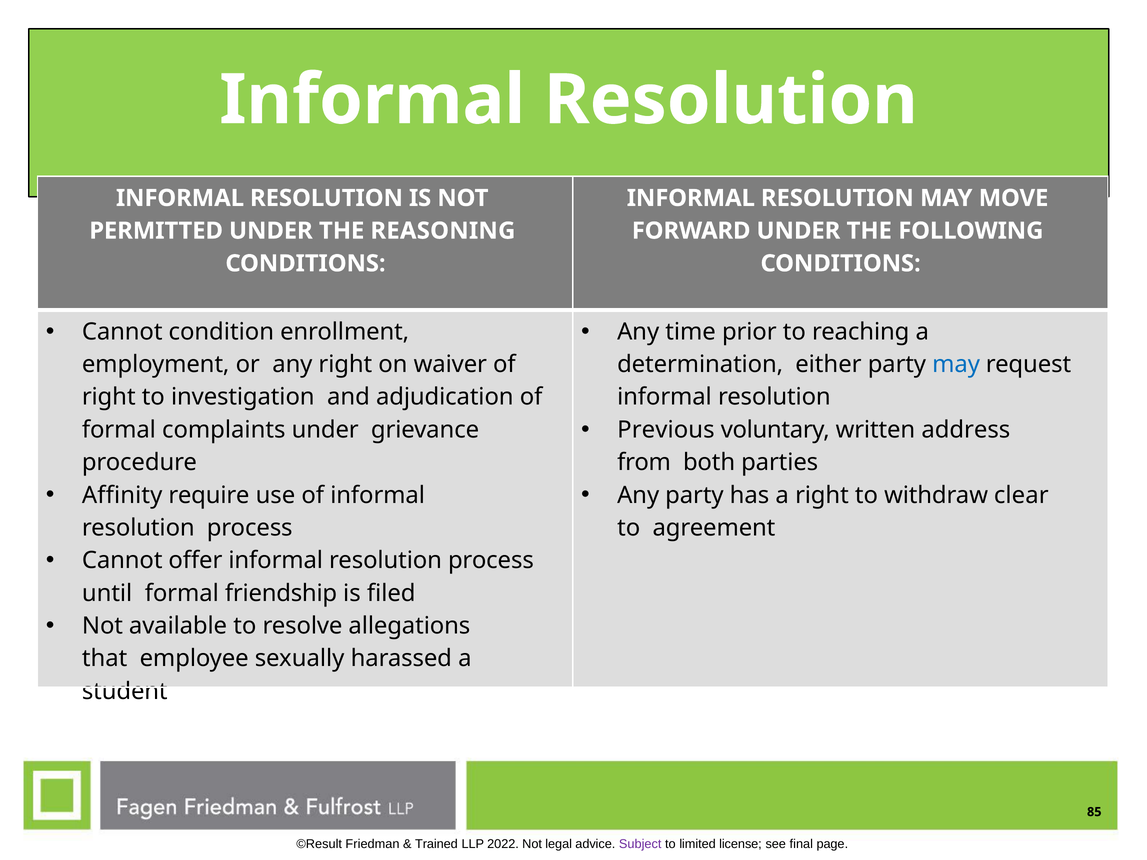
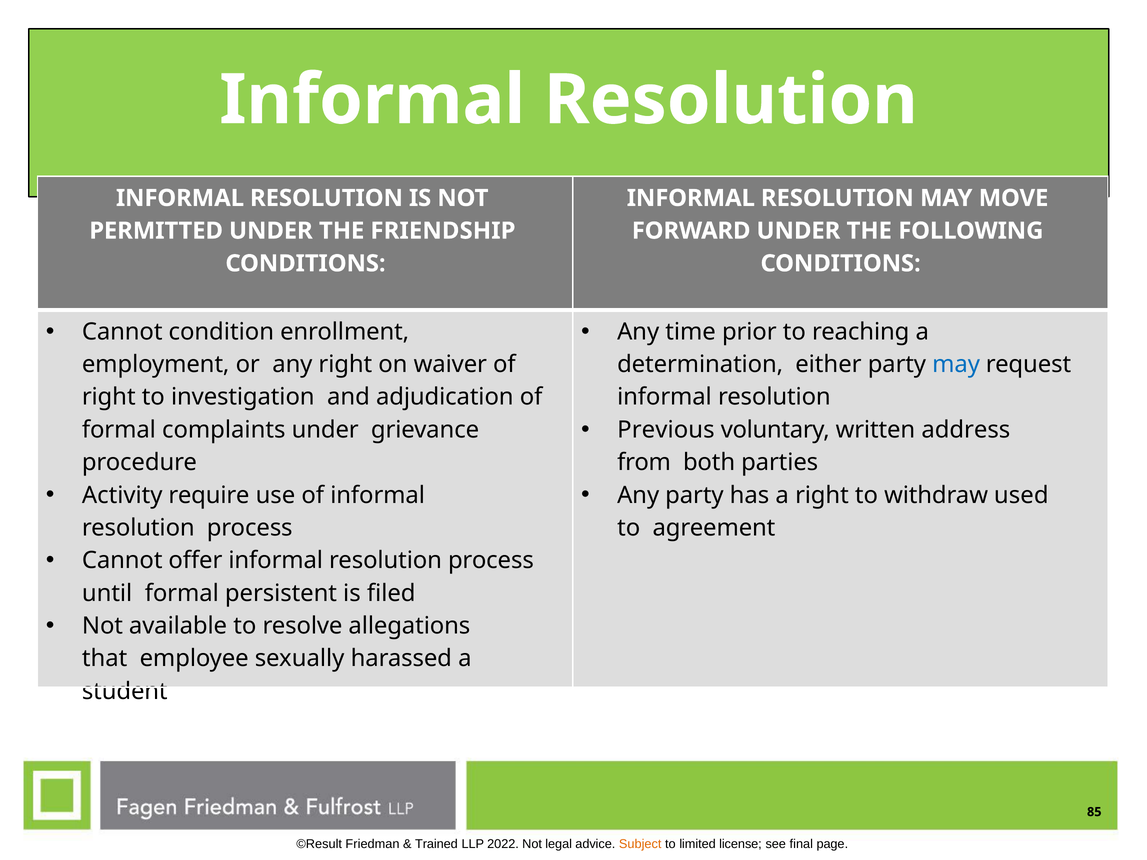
REASONING: REASONING -> FRIENDSHIP (443, 231)
Affinity: Affinity -> Activity (122, 495)
clear: clear -> used (1021, 495)
friendship: friendship -> persistent (281, 593)
Subject colour: purple -> orange (640, 844)
